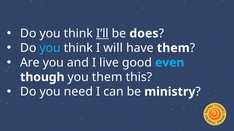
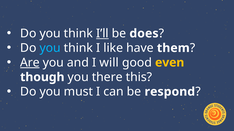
will: will -> like (113, 48)
Are underline: none -> present (30, 63)
live: live -> will (109, 63)
even colour: light blue -> yellow (170, 63)
you them: them -> there (107, 77)
need: need -> must (78, 92)
ministry: ministry -> respond (170, 92)
